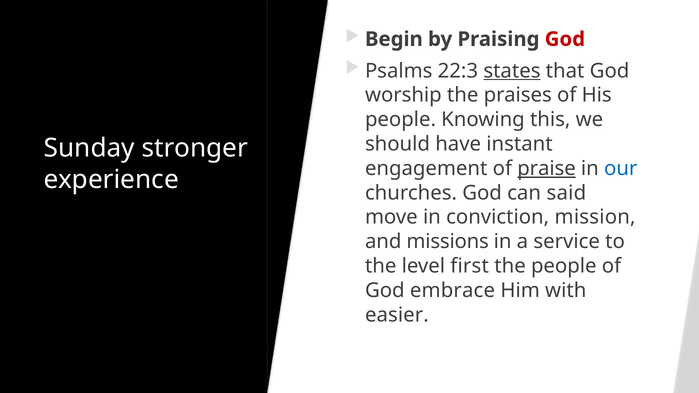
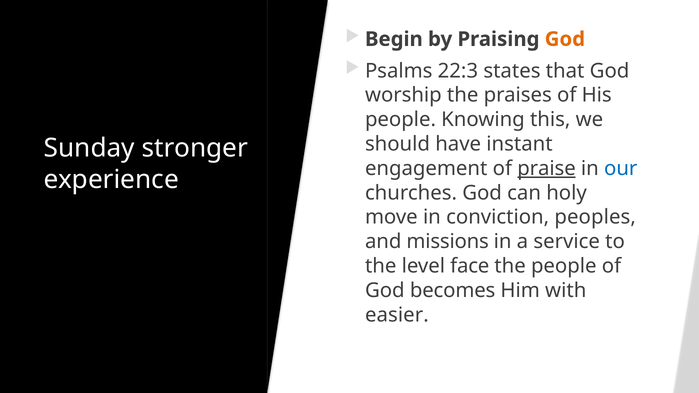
God colour: red -> orange (565, 39)
states underline: present -> none (512, 71)
said: said -> holy (567, 193)
mission: mission -> peoples (595, 217)
first: first -> face (470, 266)
embrace: embrace -> becomes (453, 291)
